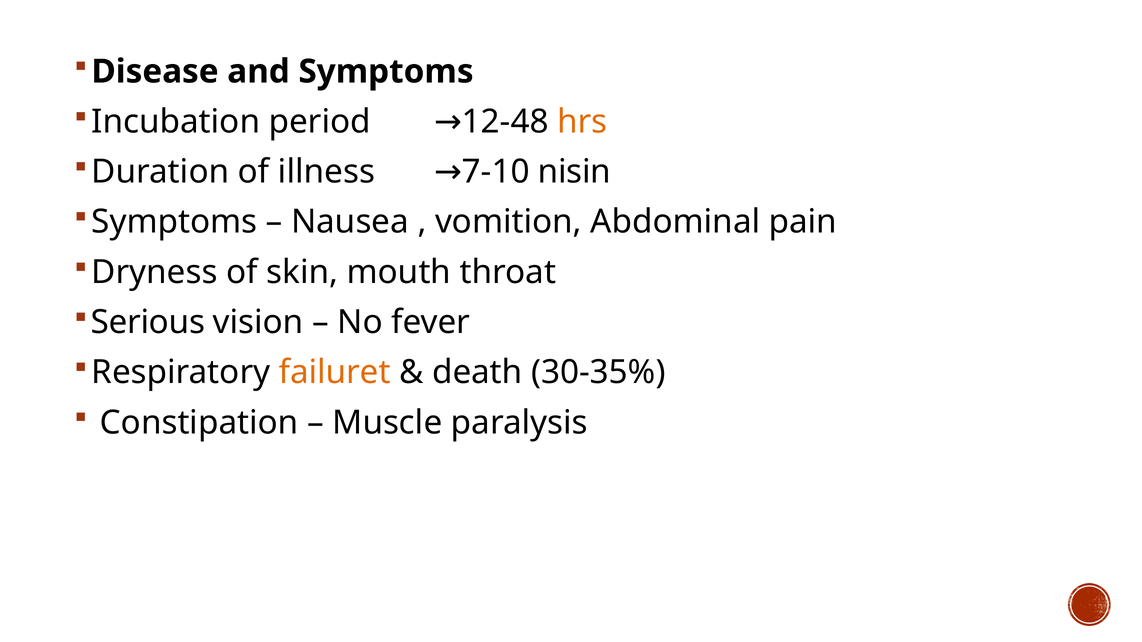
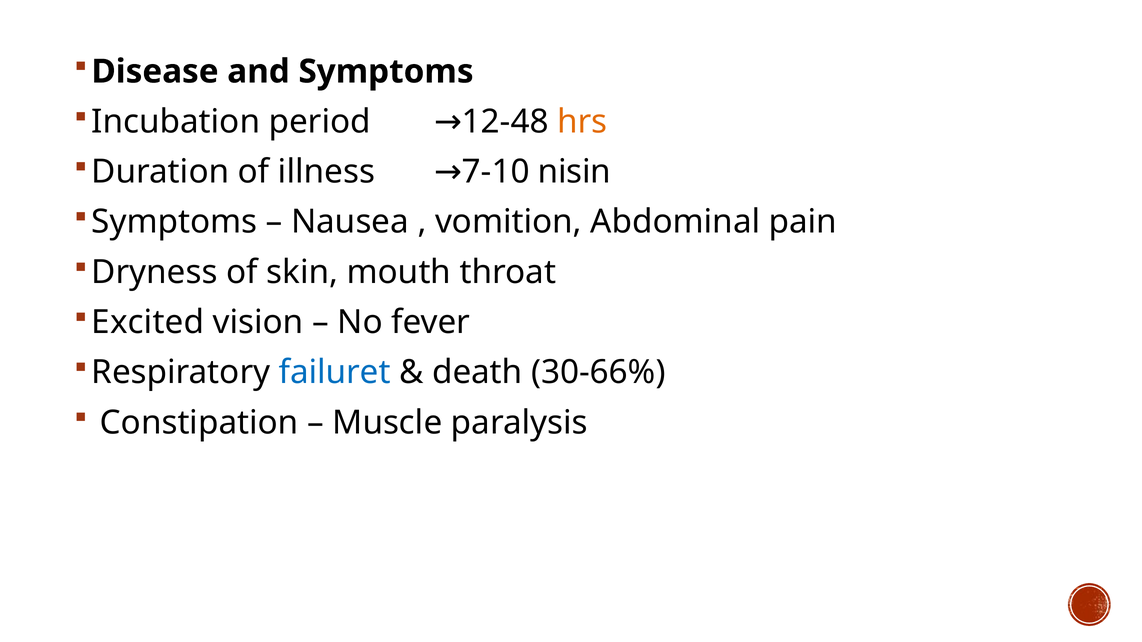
Serious: Serious -> Excited (148, 322)
failuret colour: orange -> blue (335, 373)
30-35%: 30-35% -> 30-66% (598, 373)
